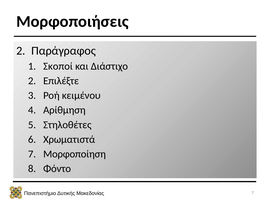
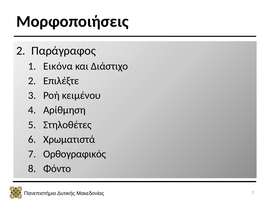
Σκοποί: Σκοποί -> Εικόνα (58, 66)
Μορφοποίηση: Μορφοποίηση -> Ορθογραφικός (75, 154)
